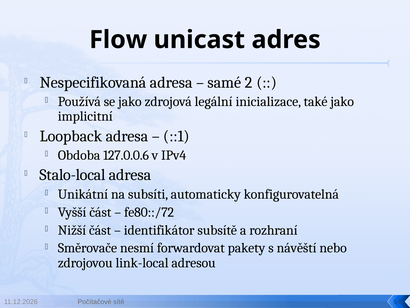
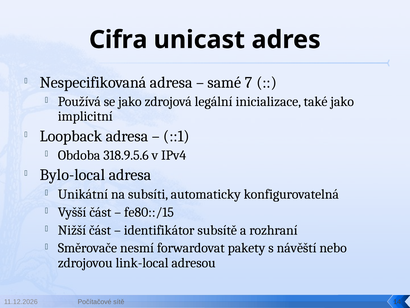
Flow: Flow -> Cifra (118, 40)
2: 2 -> 7 (249, 82)
127.0.0.6: 127.0.0.6 -> 318.9.5.6 (126, 155)
Stalo-local: Stalo-local -> Bylo-local (73, 175)
fe80::/72: fe80::/72 -> fe80::/15 (149, 212)
